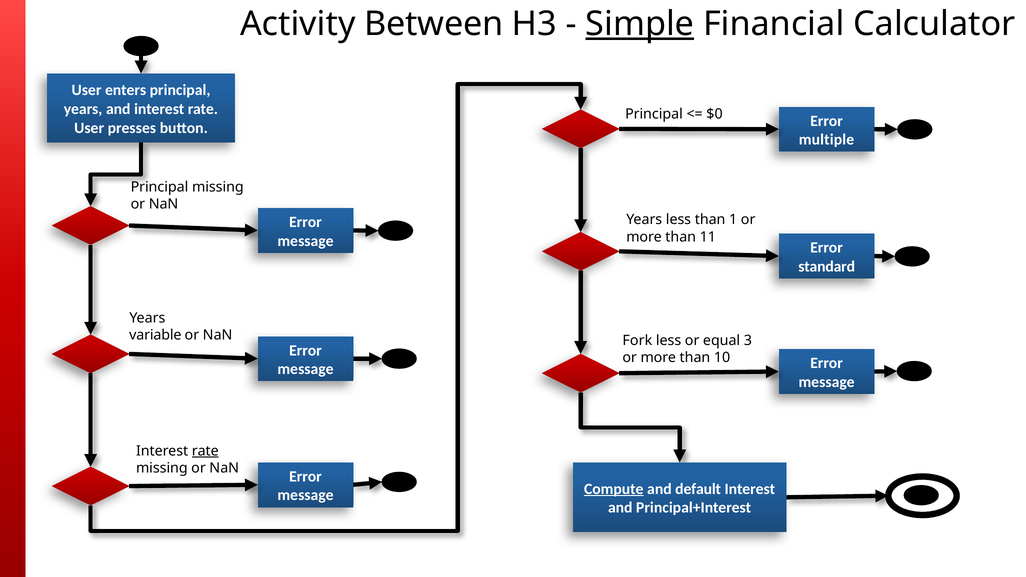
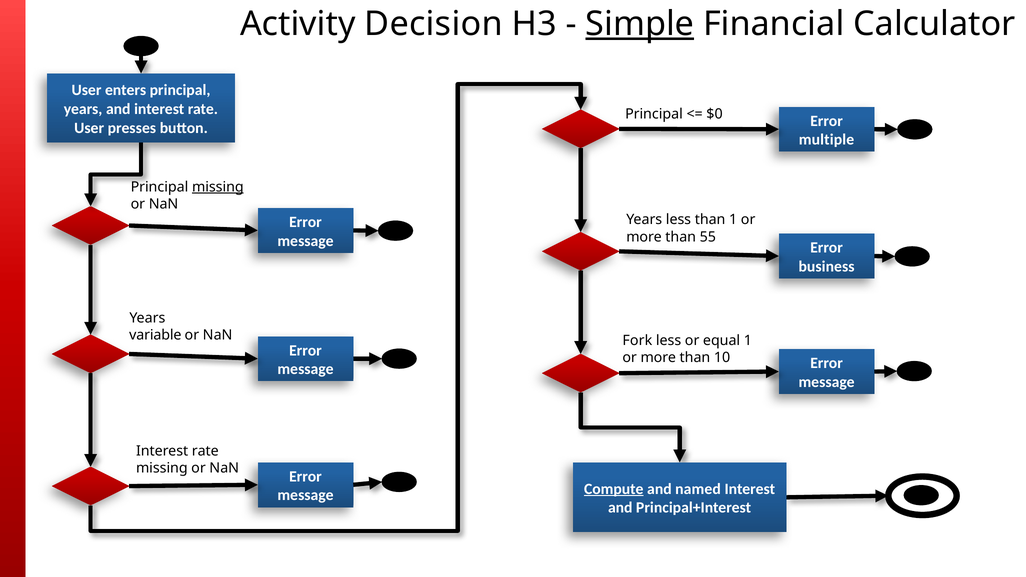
Between: Between -> Decision (434, 24)
missing underline: none -> present (218, 187)
11: 11 -> 55 (708, 237)
standard: standard -> business (827, 267)
equal 3: 3 -> 1 (748, 341)
rate underline: present -> none (205, 451)
default: default -> named (698, 489)
